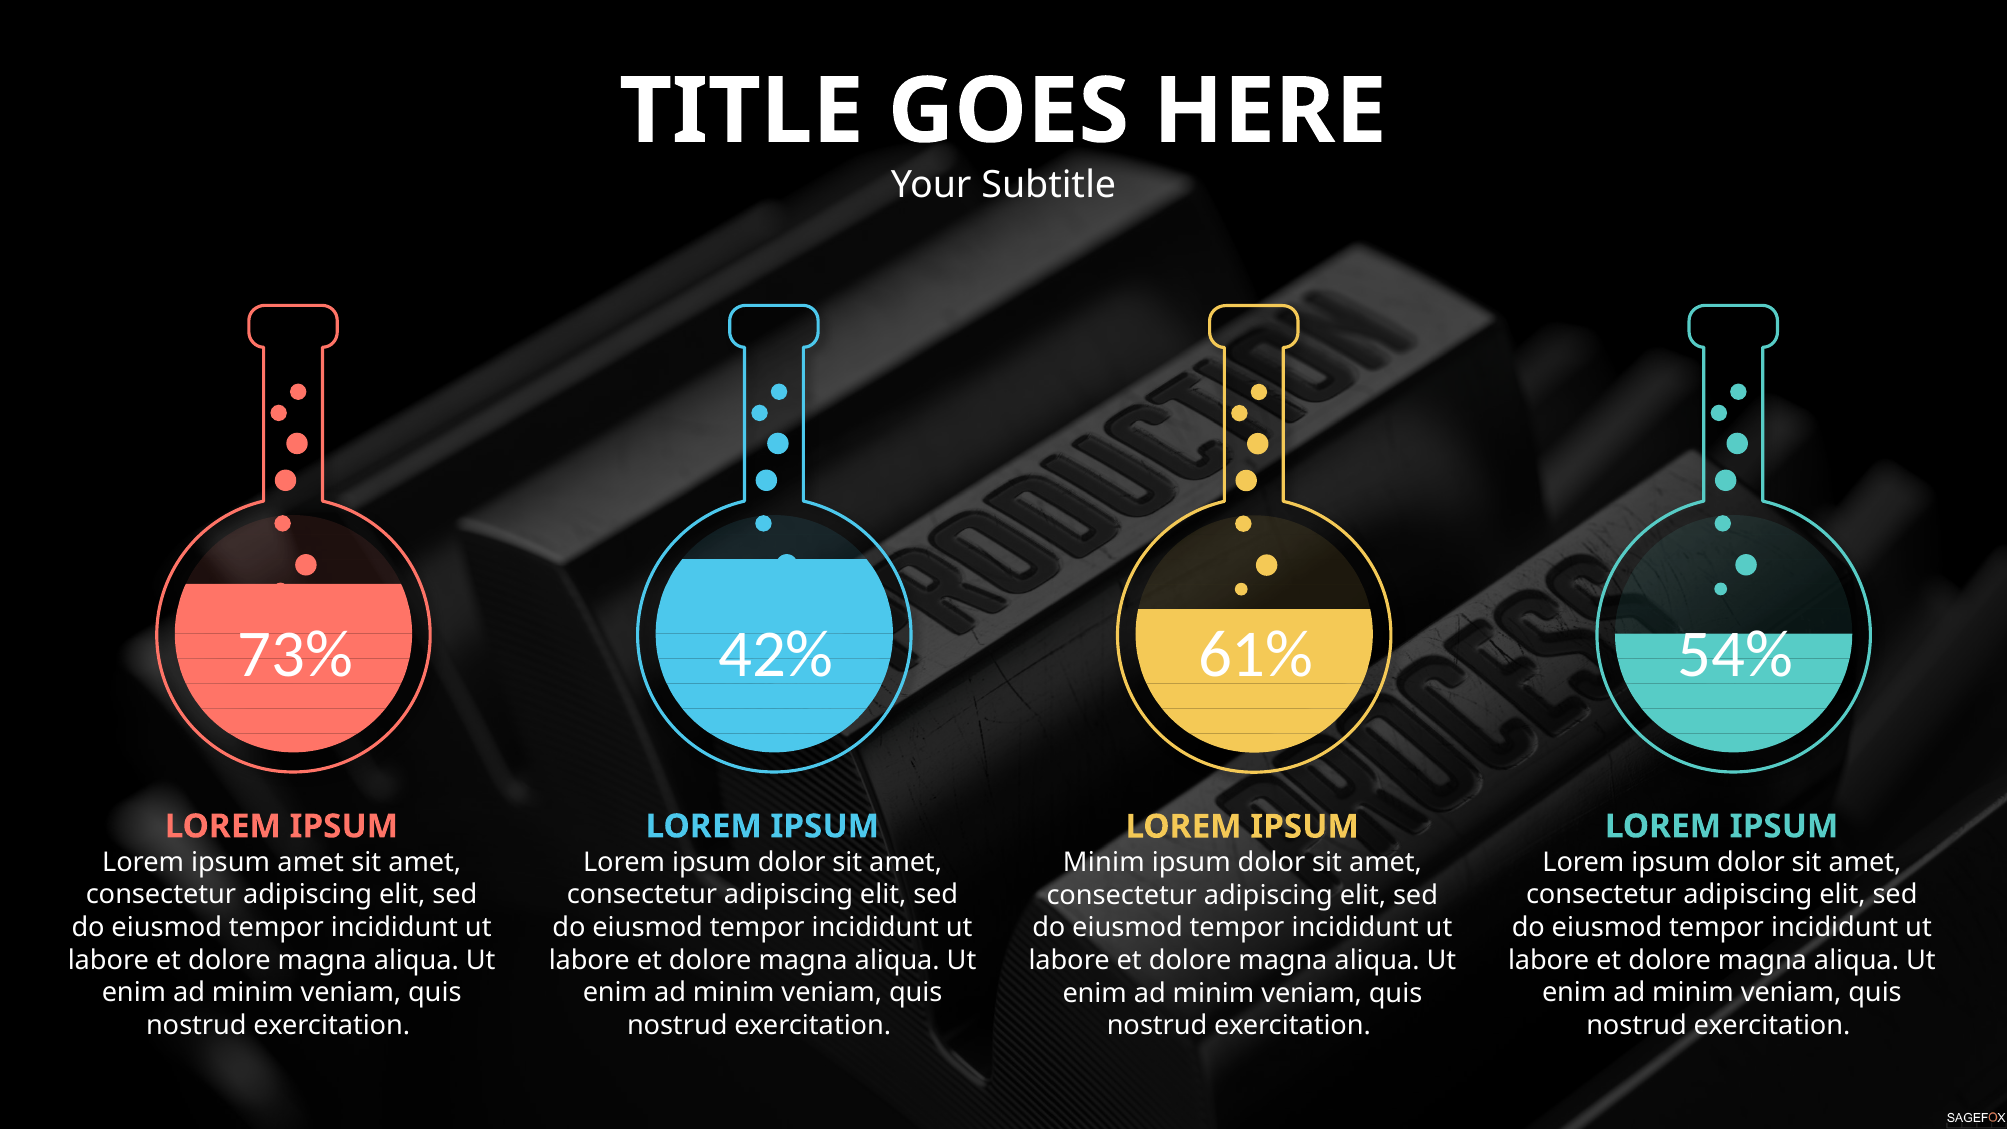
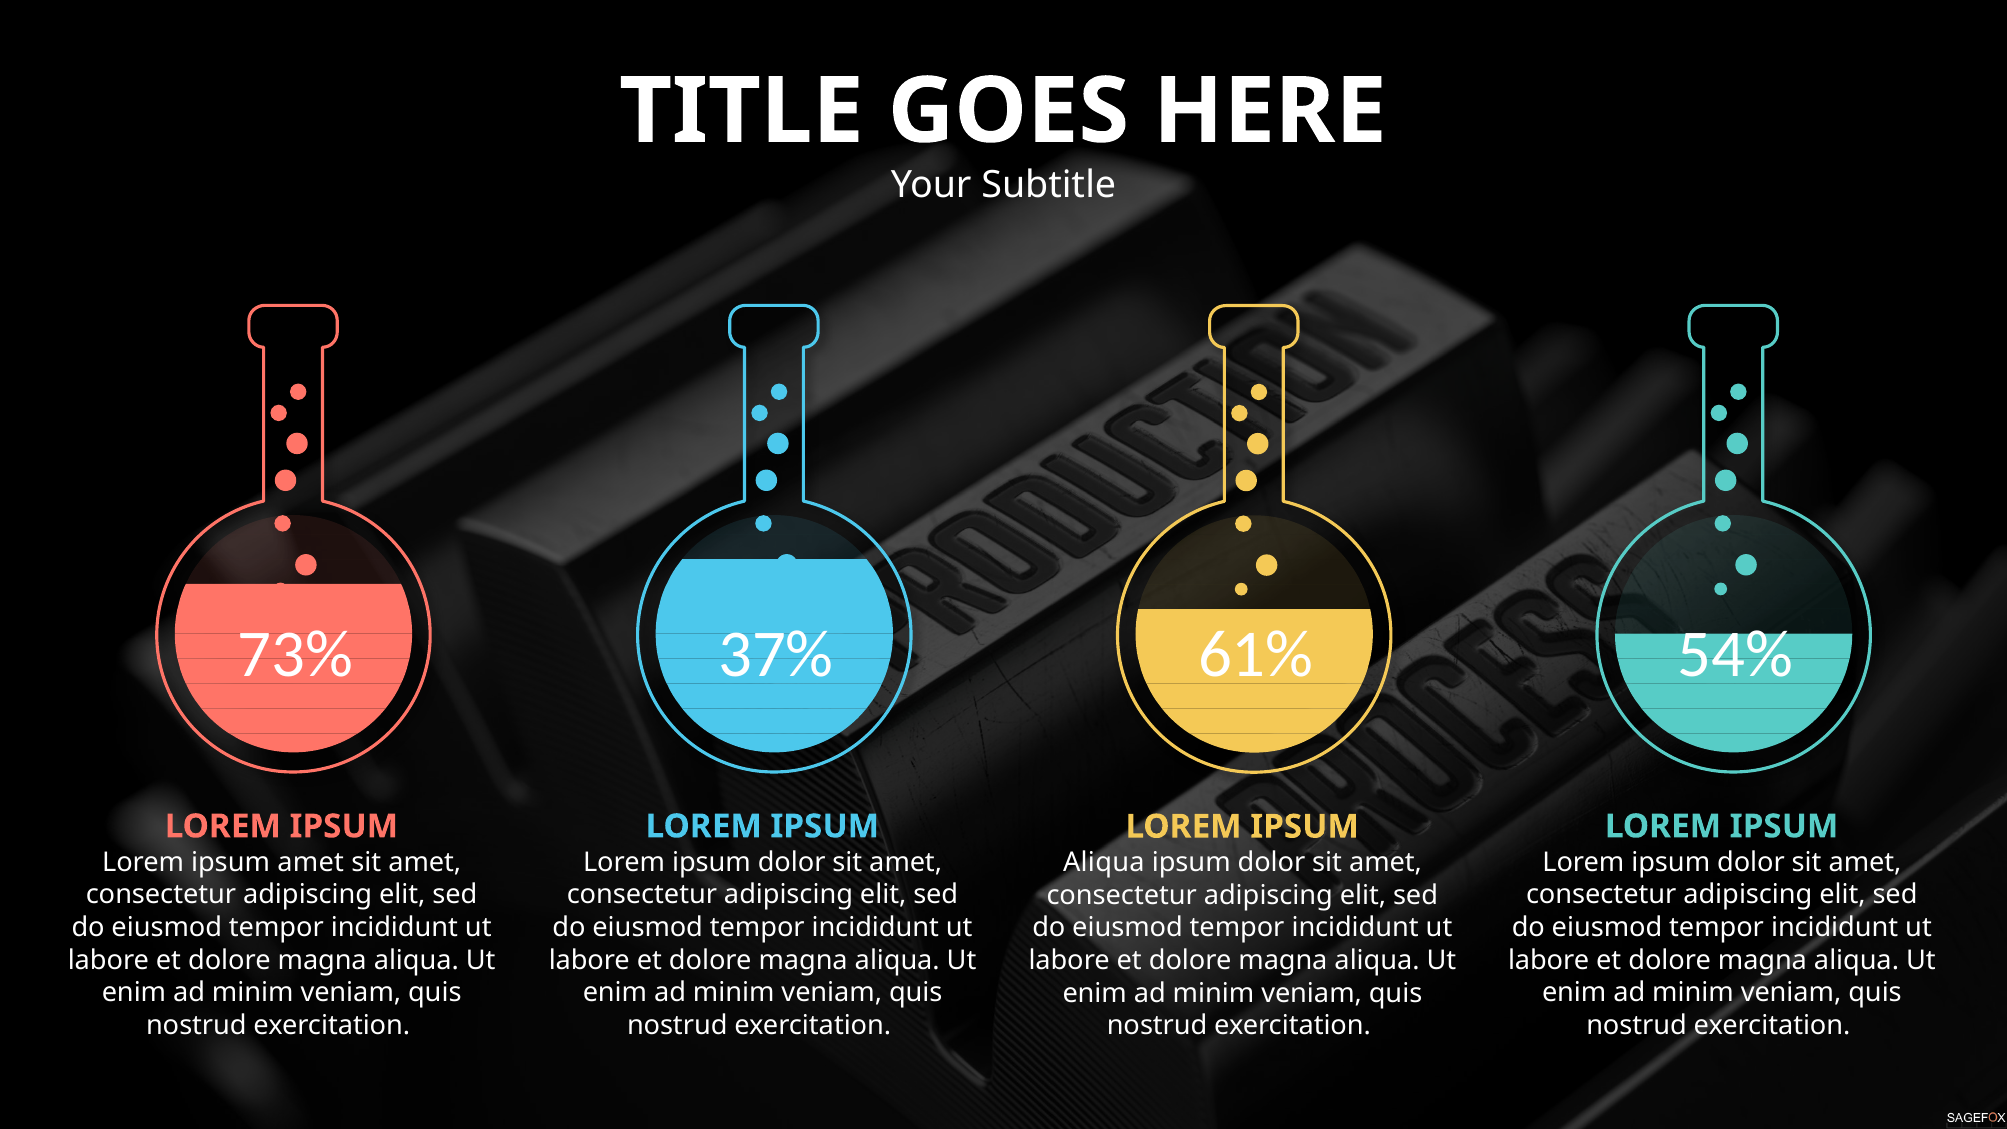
42%: 42% -> 37% (776, 654)
Minim: Minim -> Aliqua (1104, 863)
